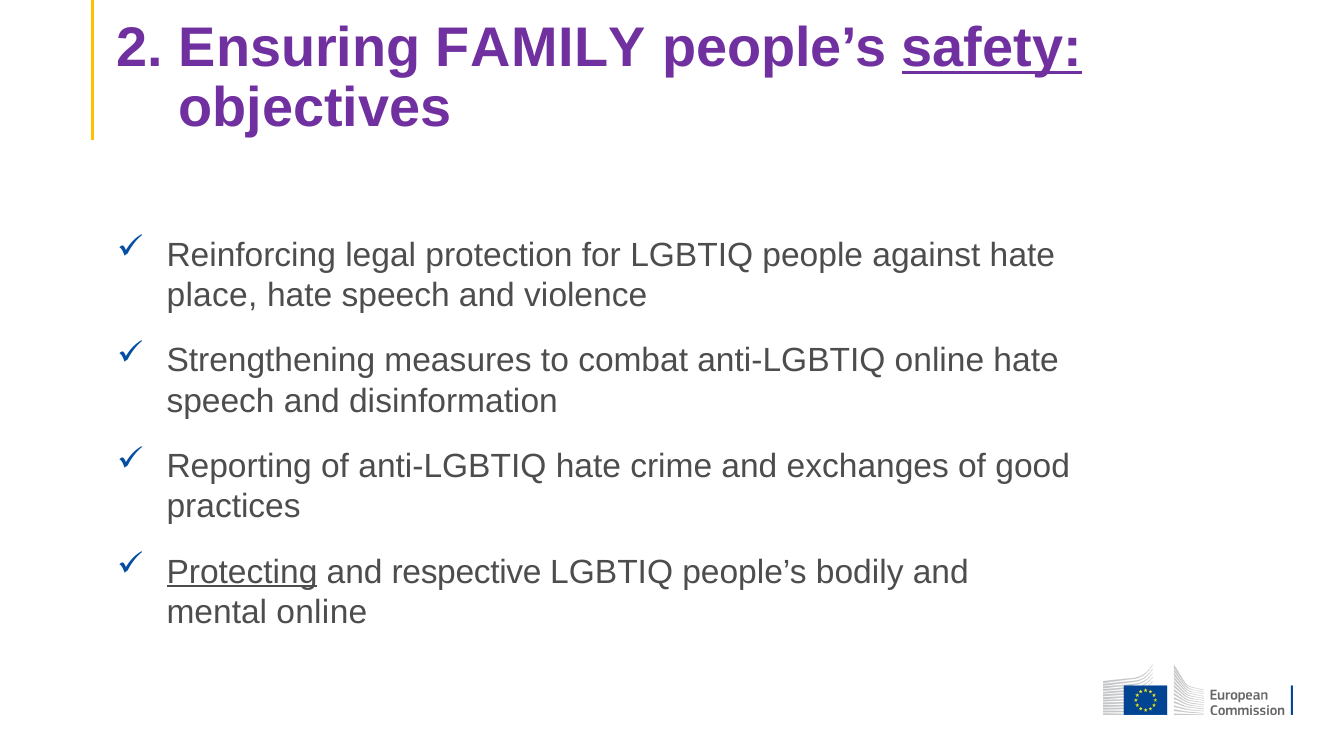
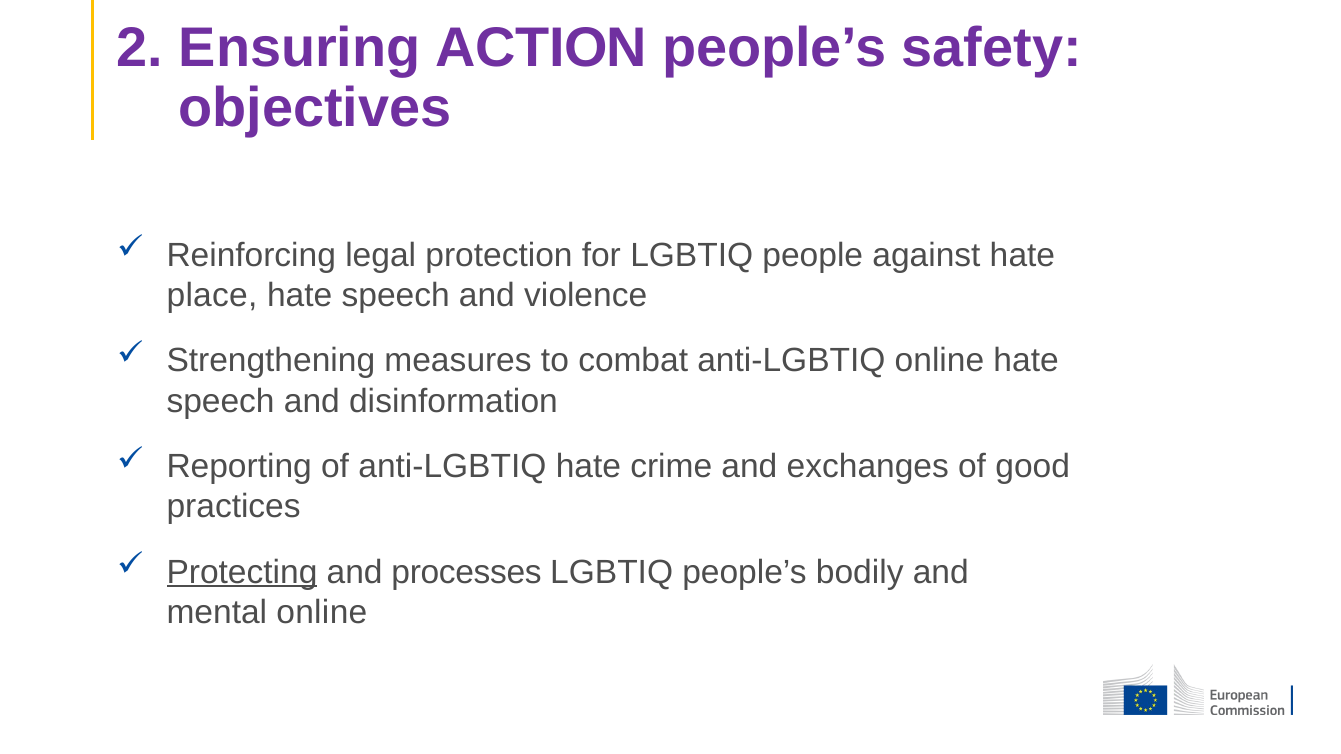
FAMILY: FAMILY -> ACTION (542, 48)
safety underline: present -> none (992, 48)
respective: respective -> processes (467, 572)
